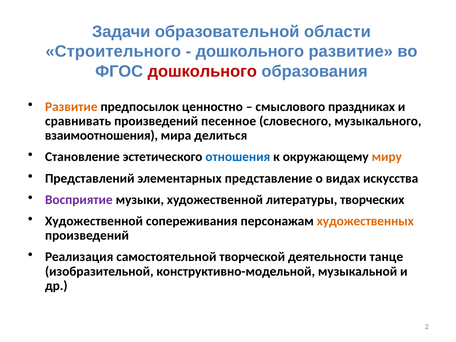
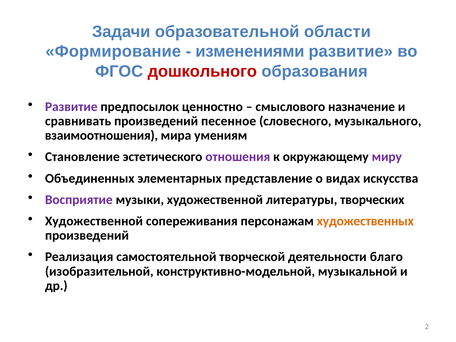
Строительного: Строительного -> Формирование (113, 52)
дошкольного: дошкольного -> изменениями (250, 52)
Развитие colour: orange -> purple (71, 107)
праздниках: праздниках -> назначение (362, 107)
делиться: делиться -> умениям (221, 135)
отношения colour: blue -> purple (238, 157)
миру colour: orange -> purple (387, 157)
Представлений: Представлений -> Объединенных (90, 178)
танце: танце -> благо (386, 257)
